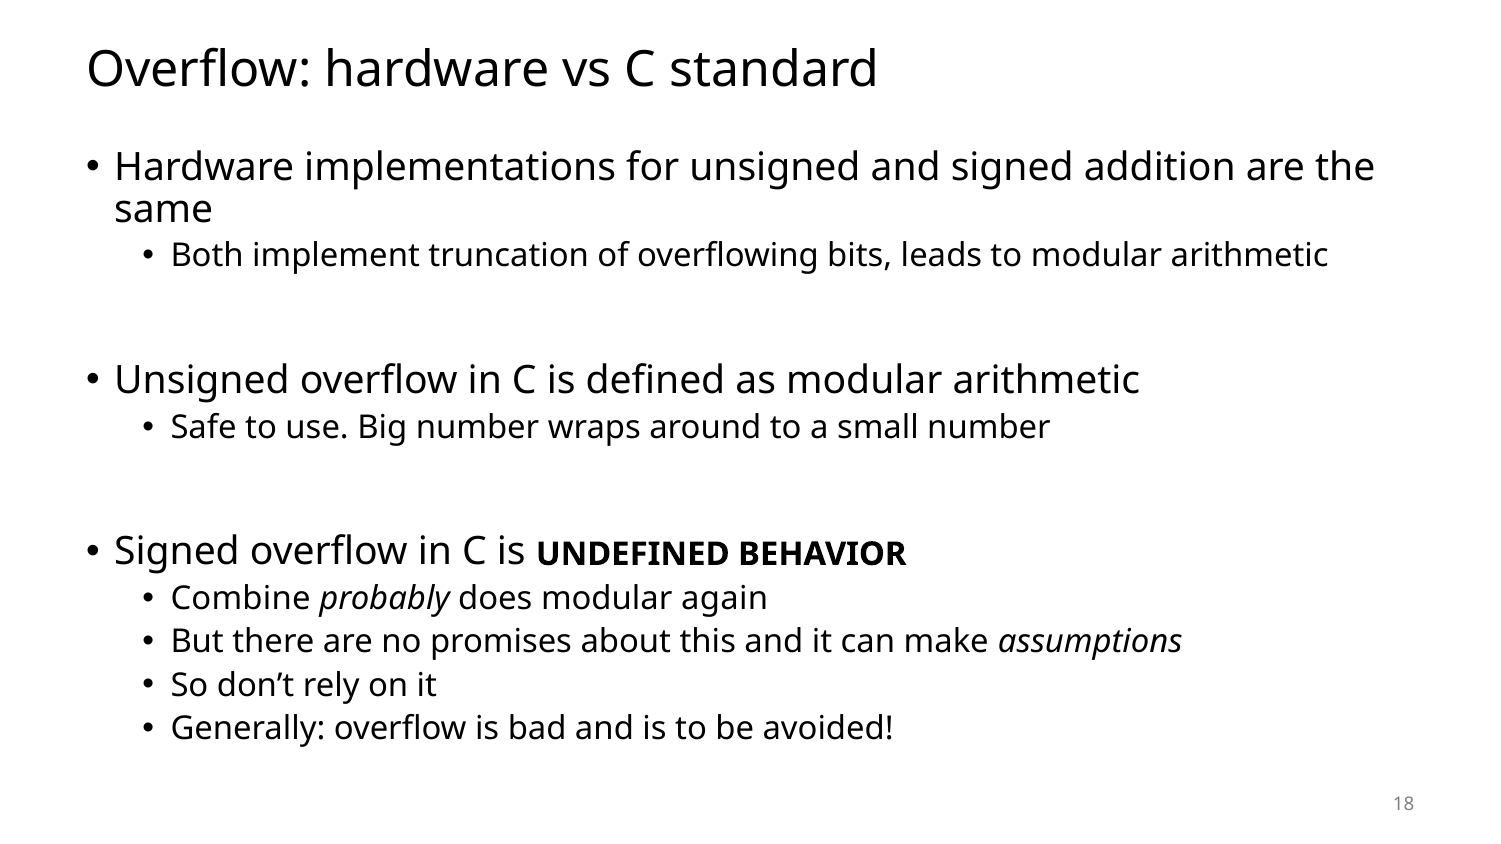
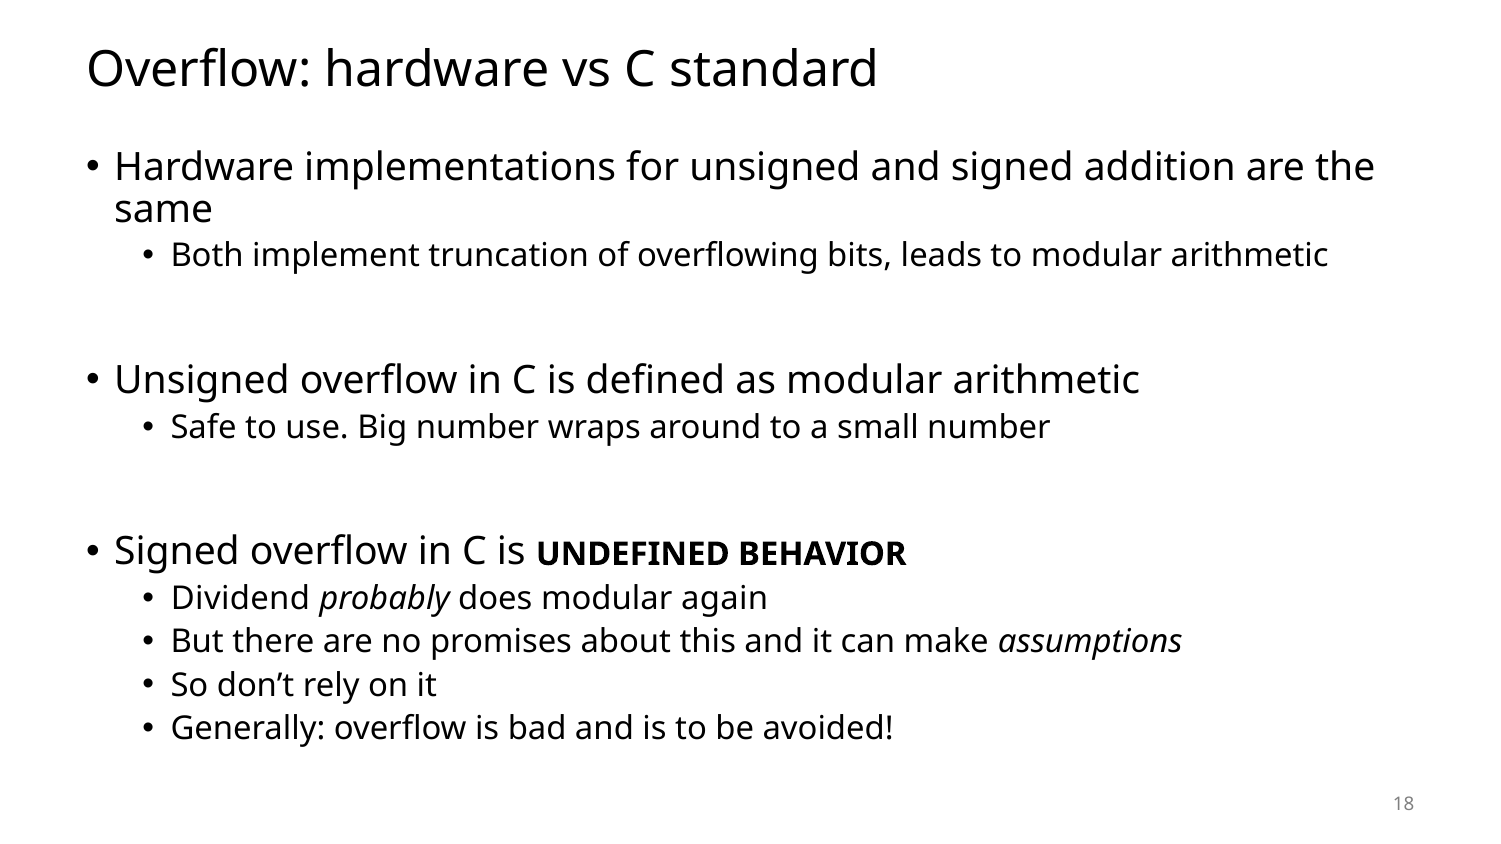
Combine: Combine -> Dividend (241, 599)
